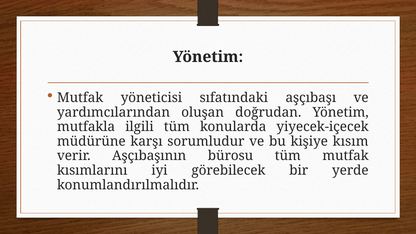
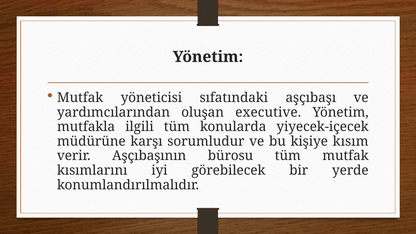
doğrudan: doğrudan -> executive (268, 112)
